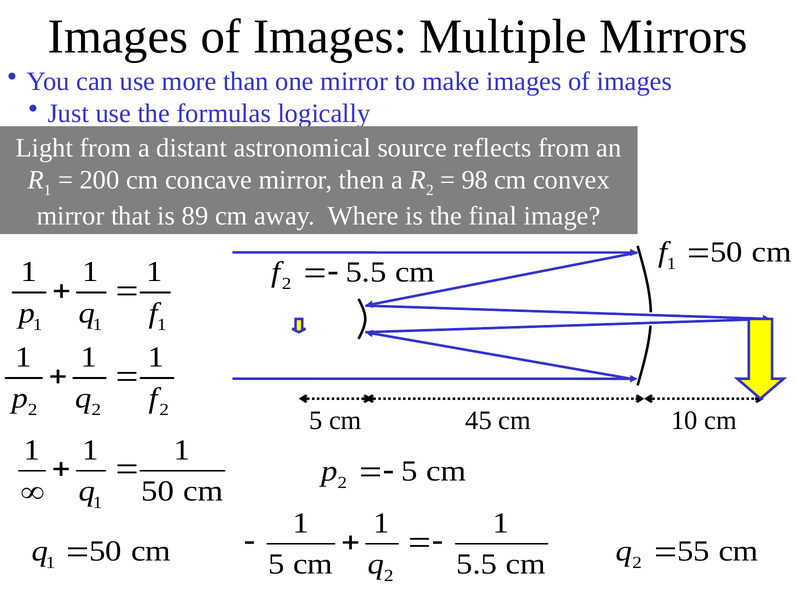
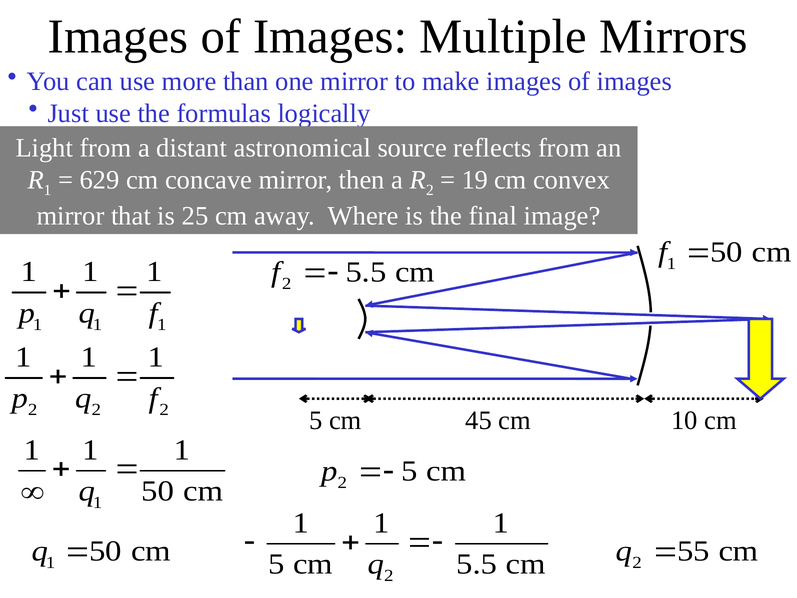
200: 200 -> 629 (100, 180)
98: 98 -> 19 (475, 180)
89: 89 -> 25 (195, 216)
